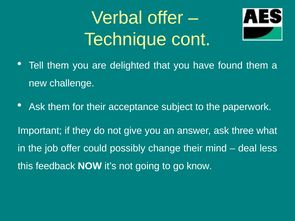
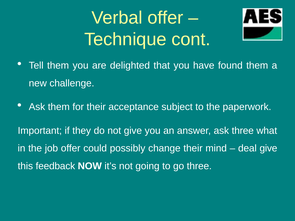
deal less: less -> give (268, 149)
go know: know -> three (199, 166)
